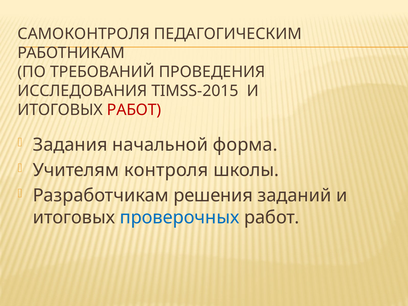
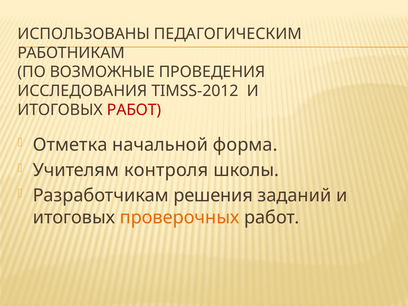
САМОКОНТРОЛЯ: САМОКОНТРОЛЯ -> ИСПОЛЬЗОВАНЫ (84, 34)
ТРЕБОВАНИЙ: ТРЕБОВАНИЙ -> ВОЗМОЖНЫЕ (102, 72)
TIMSS-2015: TIMSS-2015 -> TIMSS-2012 (195, 91)
Задания: Задания -> Отметка (70, 145)
проверочных colour: blue -> orange (180, 217)
